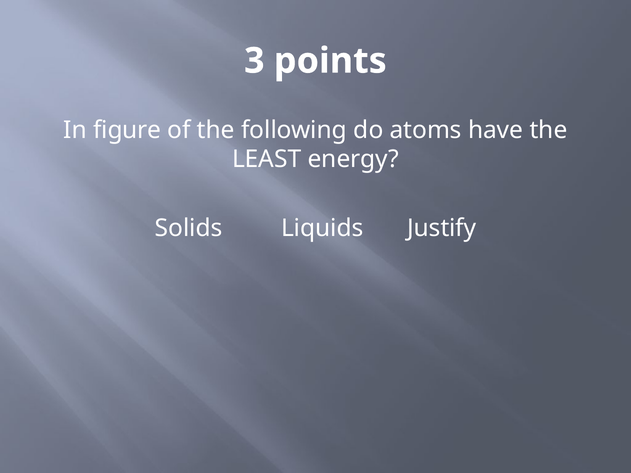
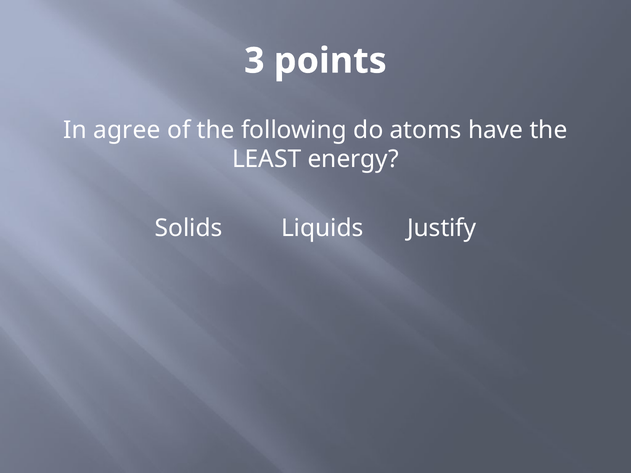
figure: figure -> agree (127, 130)
